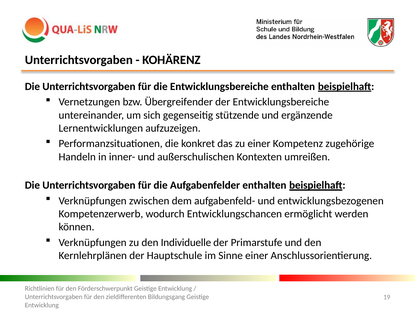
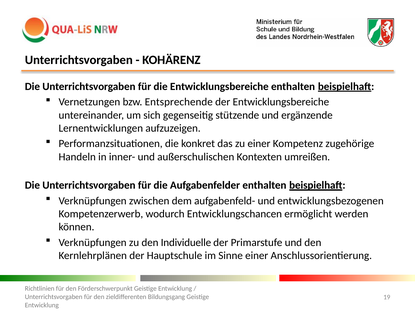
Übergreifender: Übergreifender -> Entsprechende (179, 102)
